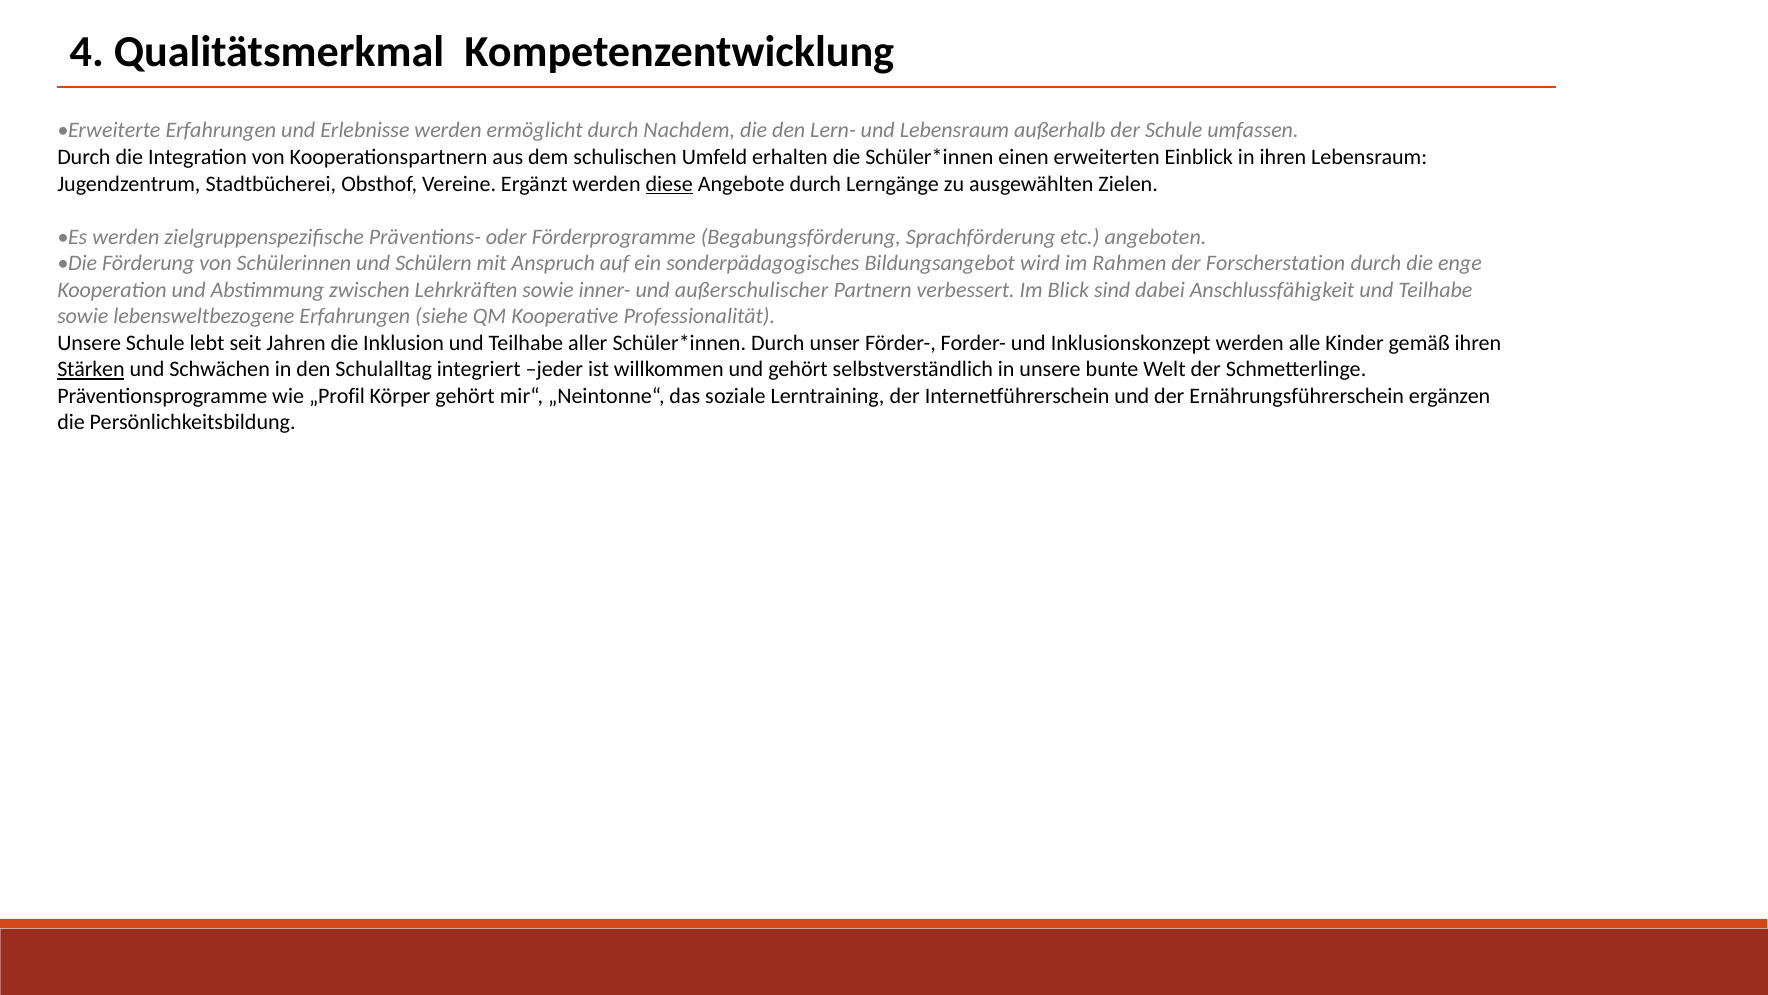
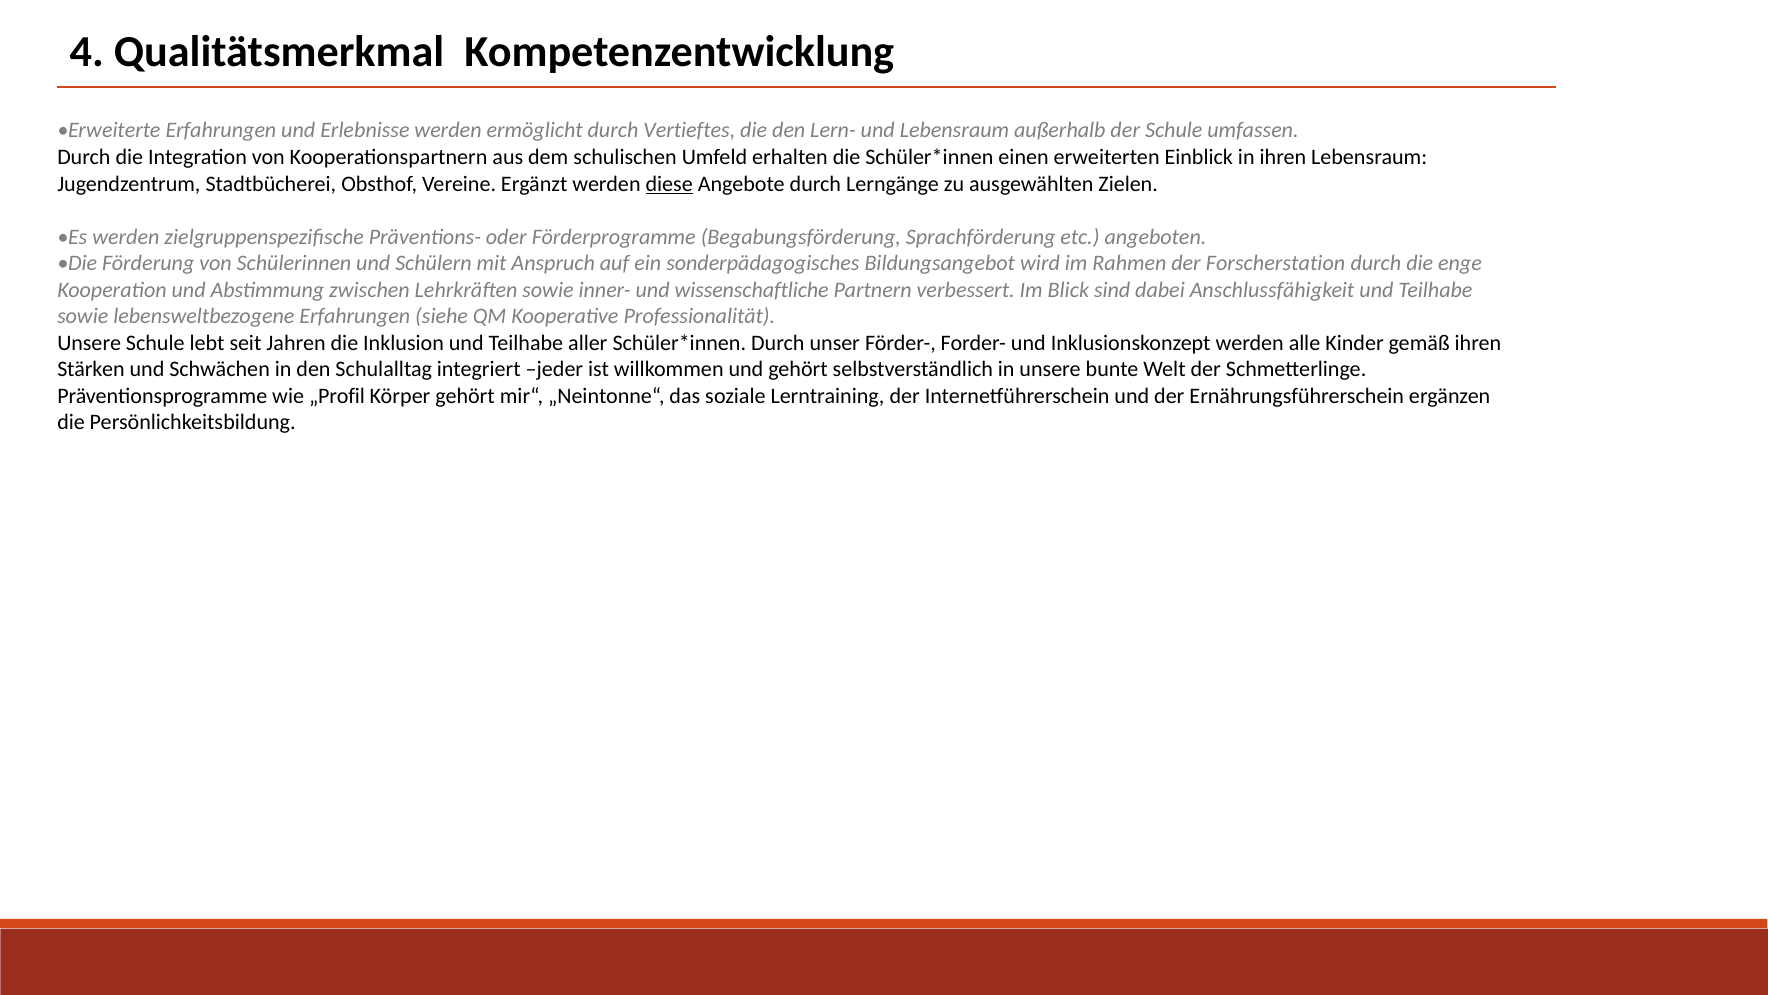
Nachdem: Nachdem -> Vertieftes (689, 131)
außerschulischer: außerschulischer -> wissenschaftliche (752, 290)
Stärken underline: present -> none (91, 369)
